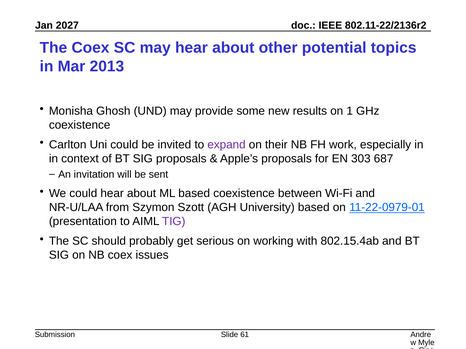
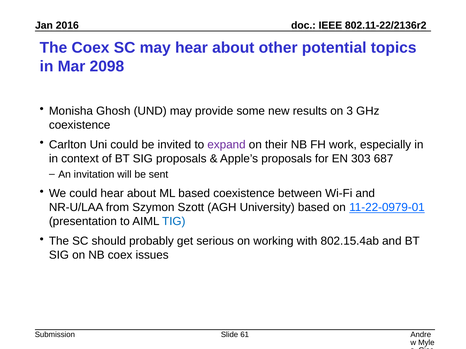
2027: 2027 -> 2016 (67, 26)
2013: 2013 -> 2098 (107, 66)
1: 1 -> 3 (350, 111)
TIG colour: purple -> blue (174, 222)
